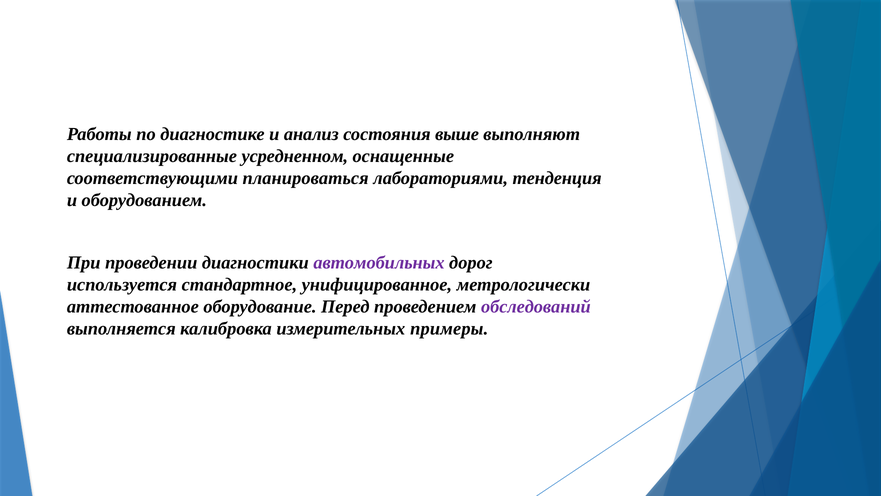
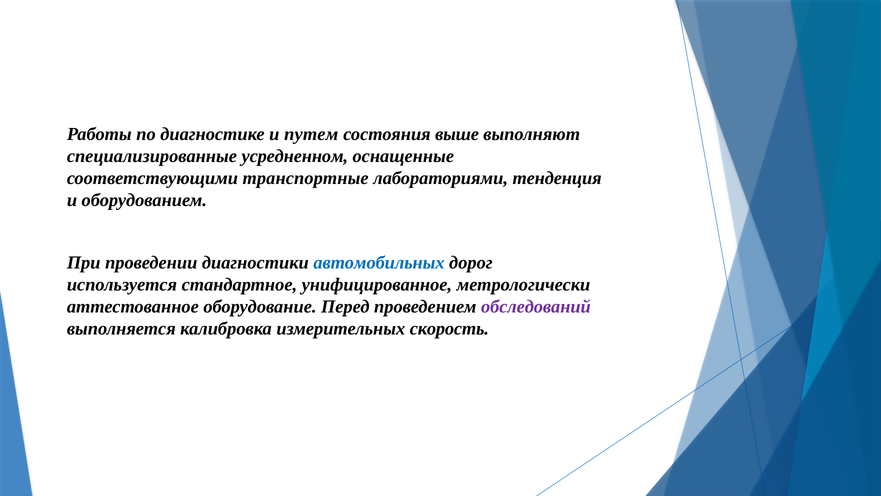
анализ: анализ -> путем (311, 134)
планироваться: планироваться -> транспортные (306, 178)
автомобильных colour: purple -> blue (379, 263)
примеры: примеры -> скорость (449, 329)
